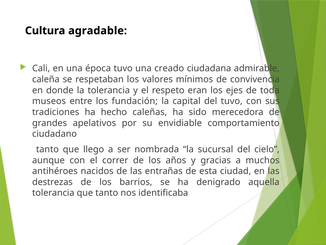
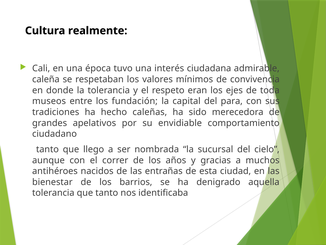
agradable: agradable -> realmente (98, 31)
creado: creado -> interés (169, 68)
del tuvo: tuvo -> para (232, 101)
destrezas: destrezas -> bienestar (52, 182)
